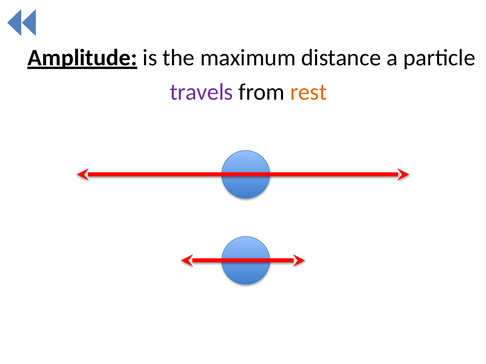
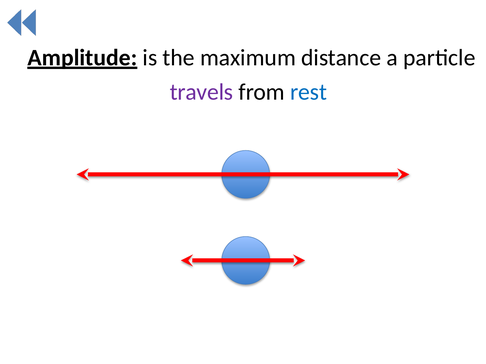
rest colour: orange -> blue (309, 92)
